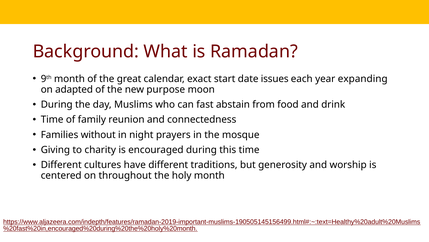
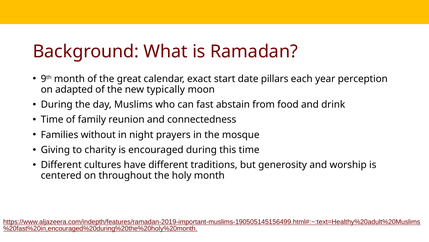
issues: issues -> pillars (275, 79)
expanding: expanding -> perception (363, 79)
purpose: purpose -> typically (166, 89)
